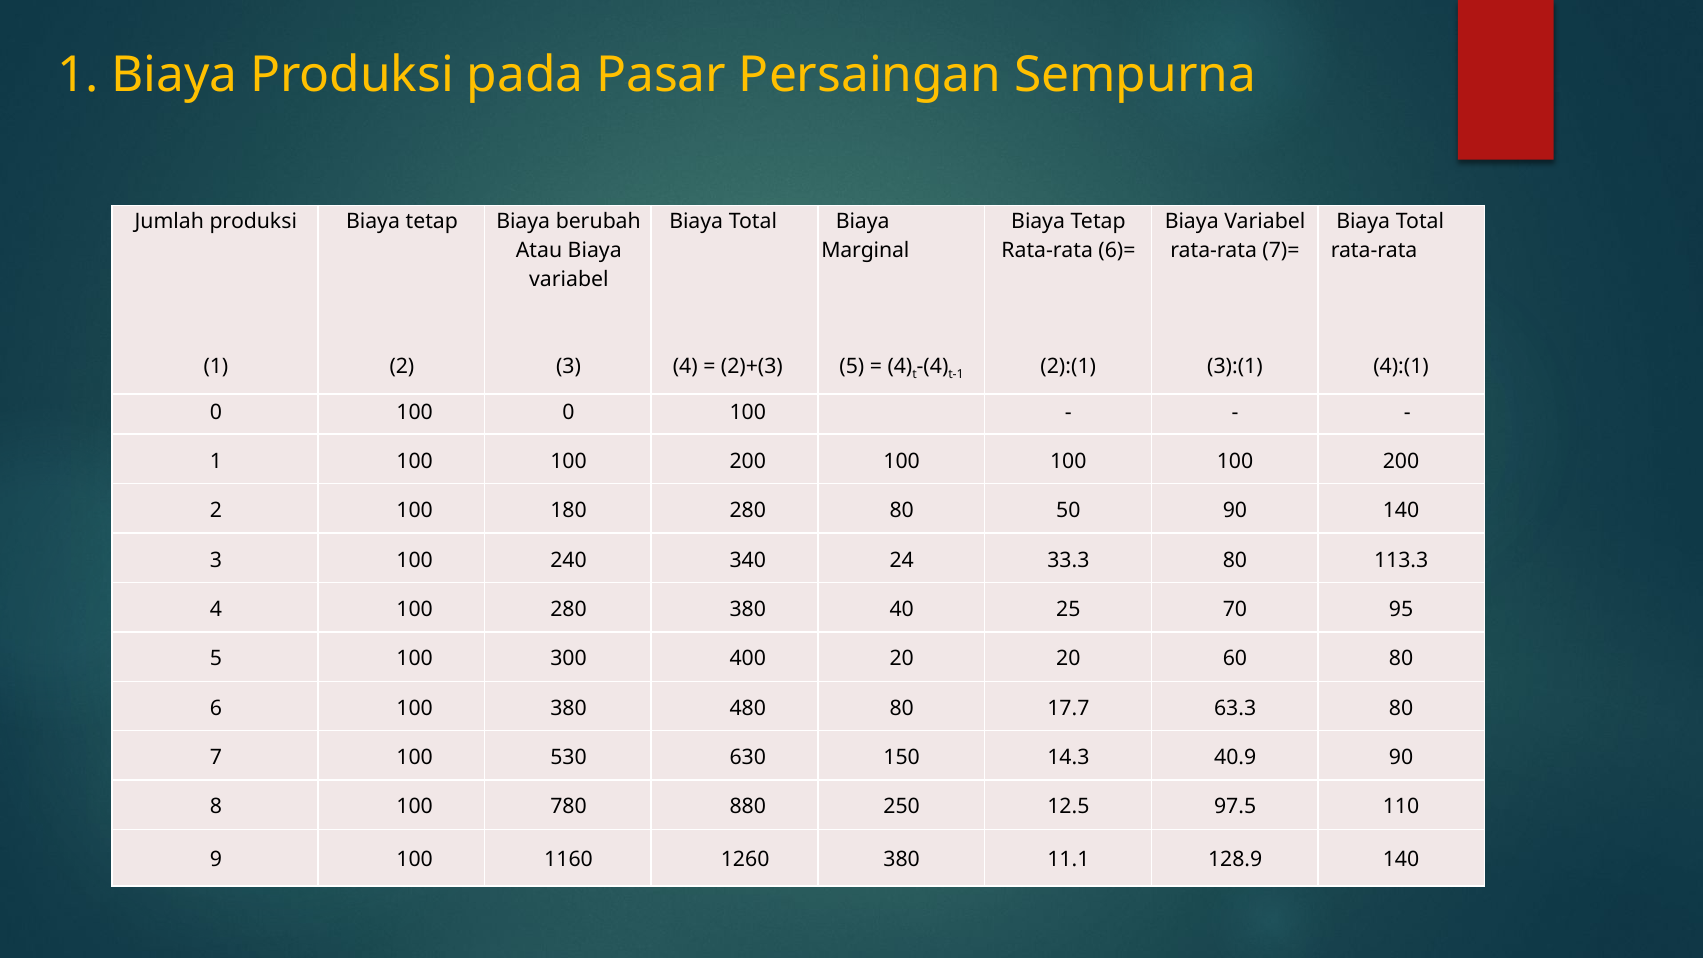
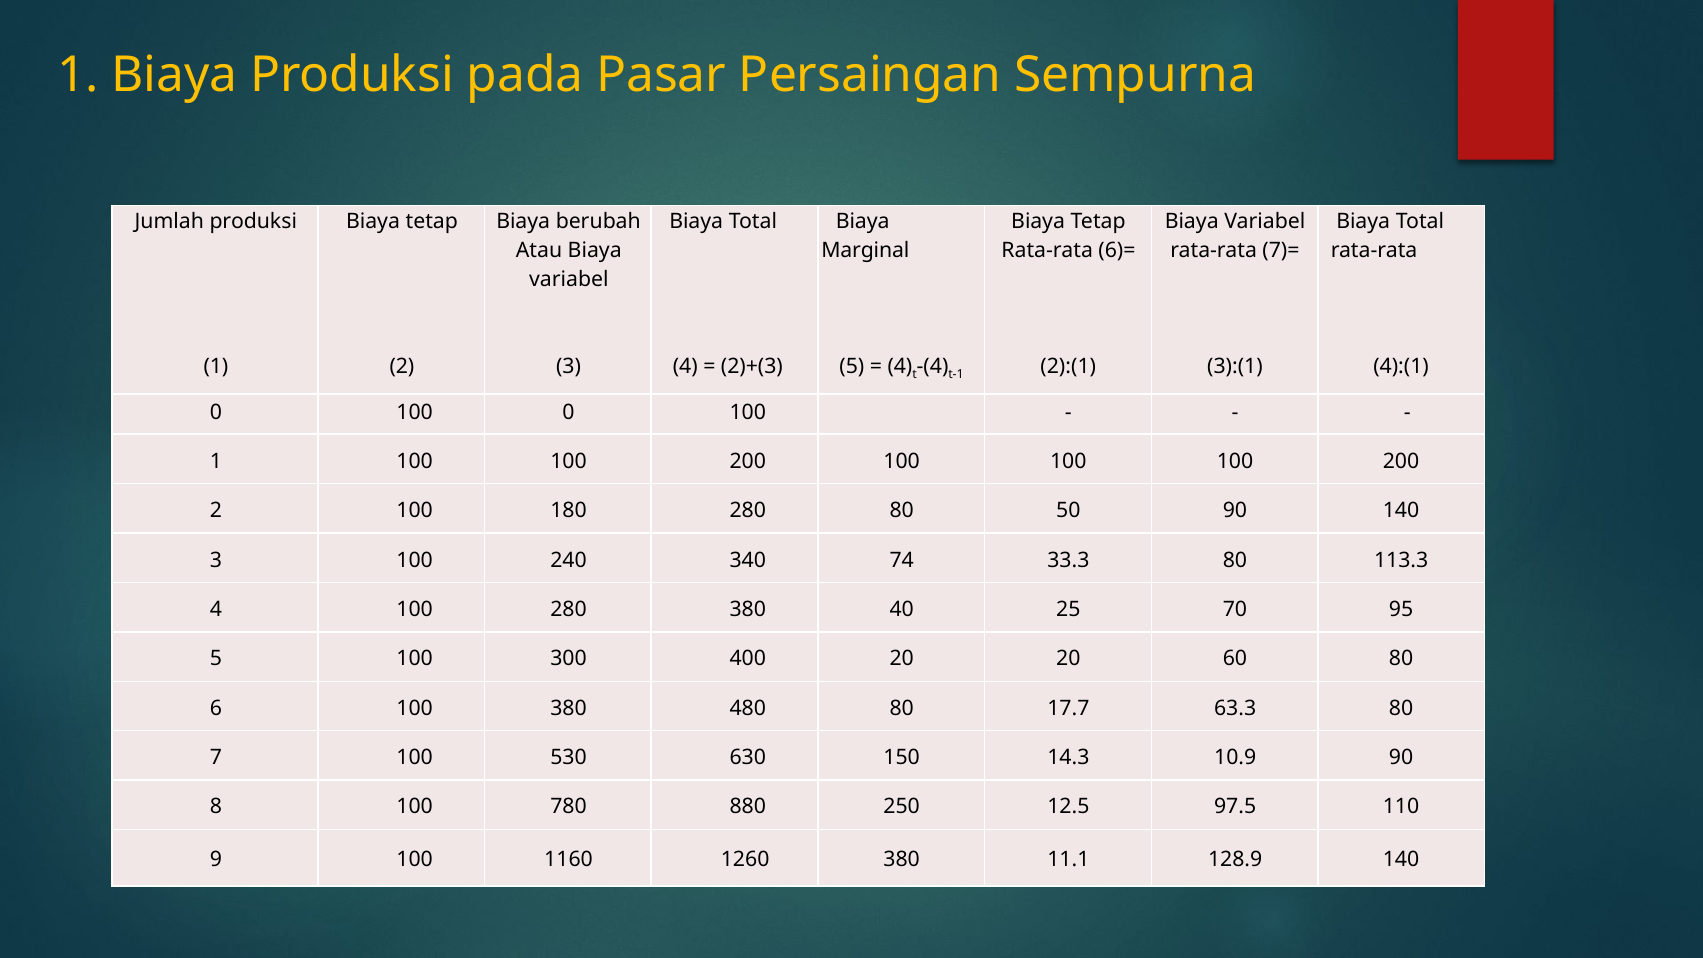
24: 24 -> 74 (902, 560)
40.9: 40.9 -> 10.9 (1235, 758)
